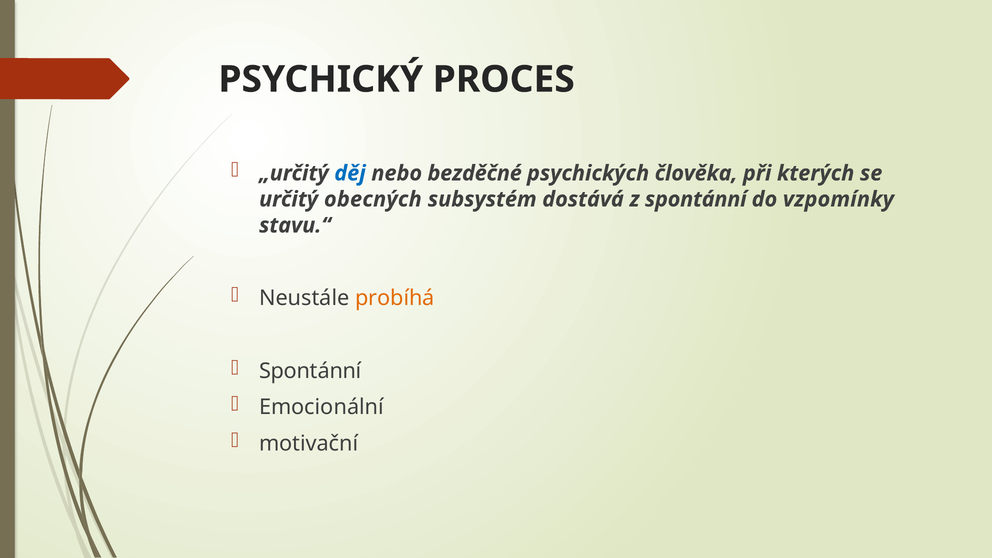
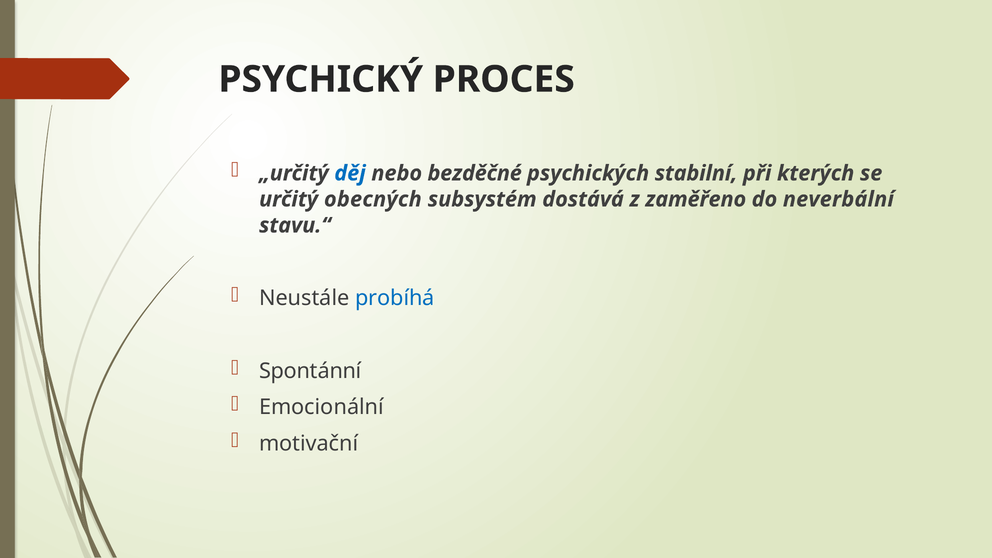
člověka: člověka -> stabilní (696, 173)
z spontánní: spontánní -> zaměřeno (696, 199)
vzpomínky: vzpomínky -> neverbální (838, 199)
probíhá colour: orange -> blue (395, 298)
